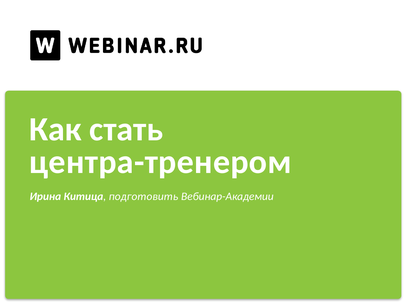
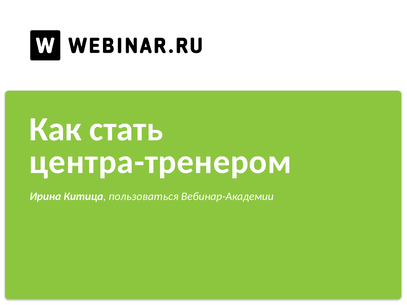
подготовить: подготовить -> пользоваться (144, 196)
